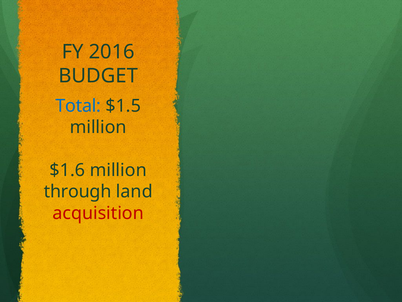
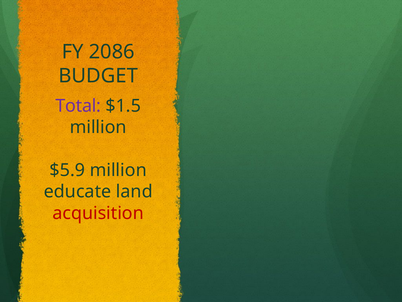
2016: 2016 -> 2086 (112, 52)
Total colour: blue -> purple (78, 106)
$1.6: $1.6 -> $5.9 (67, 170)
through: through -> educate (78, 191)
